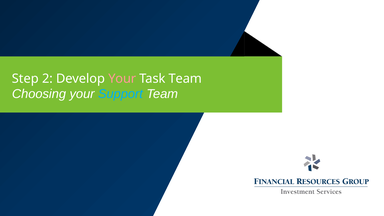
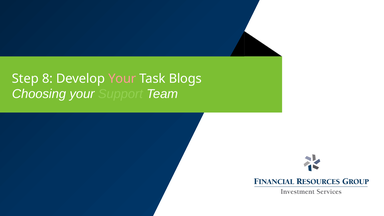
2: 2 -> 8 (47, 79)
Task Team: Team -> Blogs (185, 79)
Support colour: light blue -> light green (120, 94)
